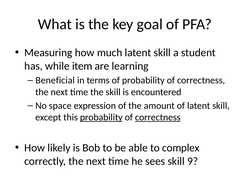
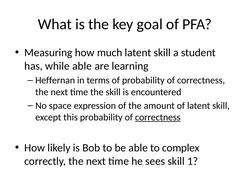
while item: item -> able (82, 66)
Beneficial: Beneficial -> Heffernan (55, 80)
probability underline: present -> none (101, 117)
9: 9 -> 1 (193, 161)
